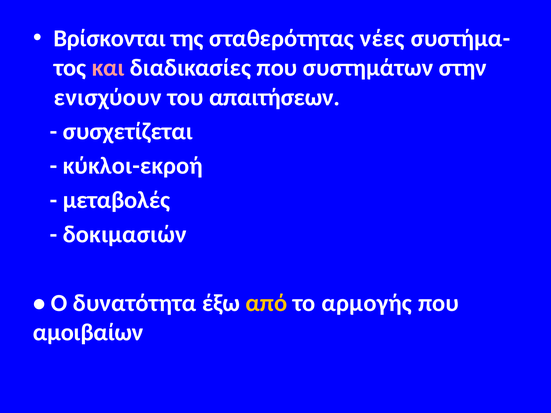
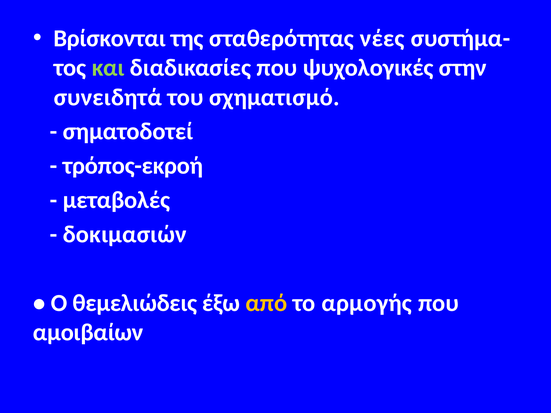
και colour: pink -> light green (108, 68)
συστημάτων: συστημάτων -> ψυχολογικές (368, 68)
ενισχύουν: ενισχύουν -> συνειδητά (108, 97)
απαιτήσεων: απαιτήσεων -> σχηματισμό (274, 97)
συσχετίζεται: συσχετίζεται -> σηματοδοτεί (128, 132)
κύκλοι-εκροή: κύκλοι-εκροή -> τρόπος-εκροή (133, 166)
δυνατότητα: δυνατότητα -> θεμελιώδεις (135, 303)
